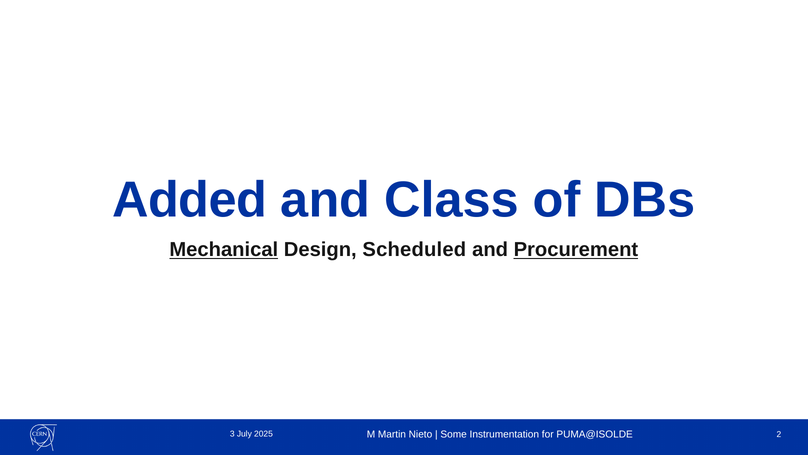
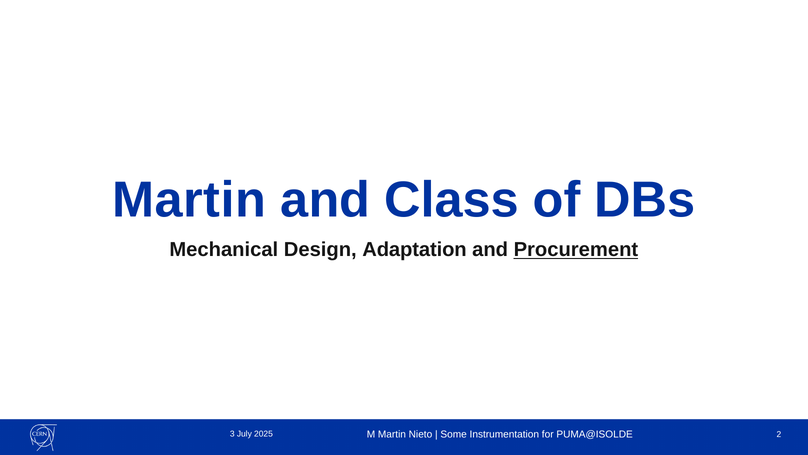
Added: Added -> Martin (189, 200)
Mechanical underline: present -> none (224, 250)
Scheduled: Scheduled -> Adaptation (414, 250)
